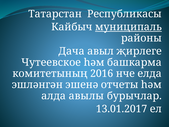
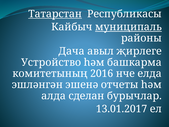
Татарстан underline: none -> present (55, 14)
Чутеевское: Чутеевское -> Устройство (51, 62)
авылы: авылы -> сделан (86, 96)
